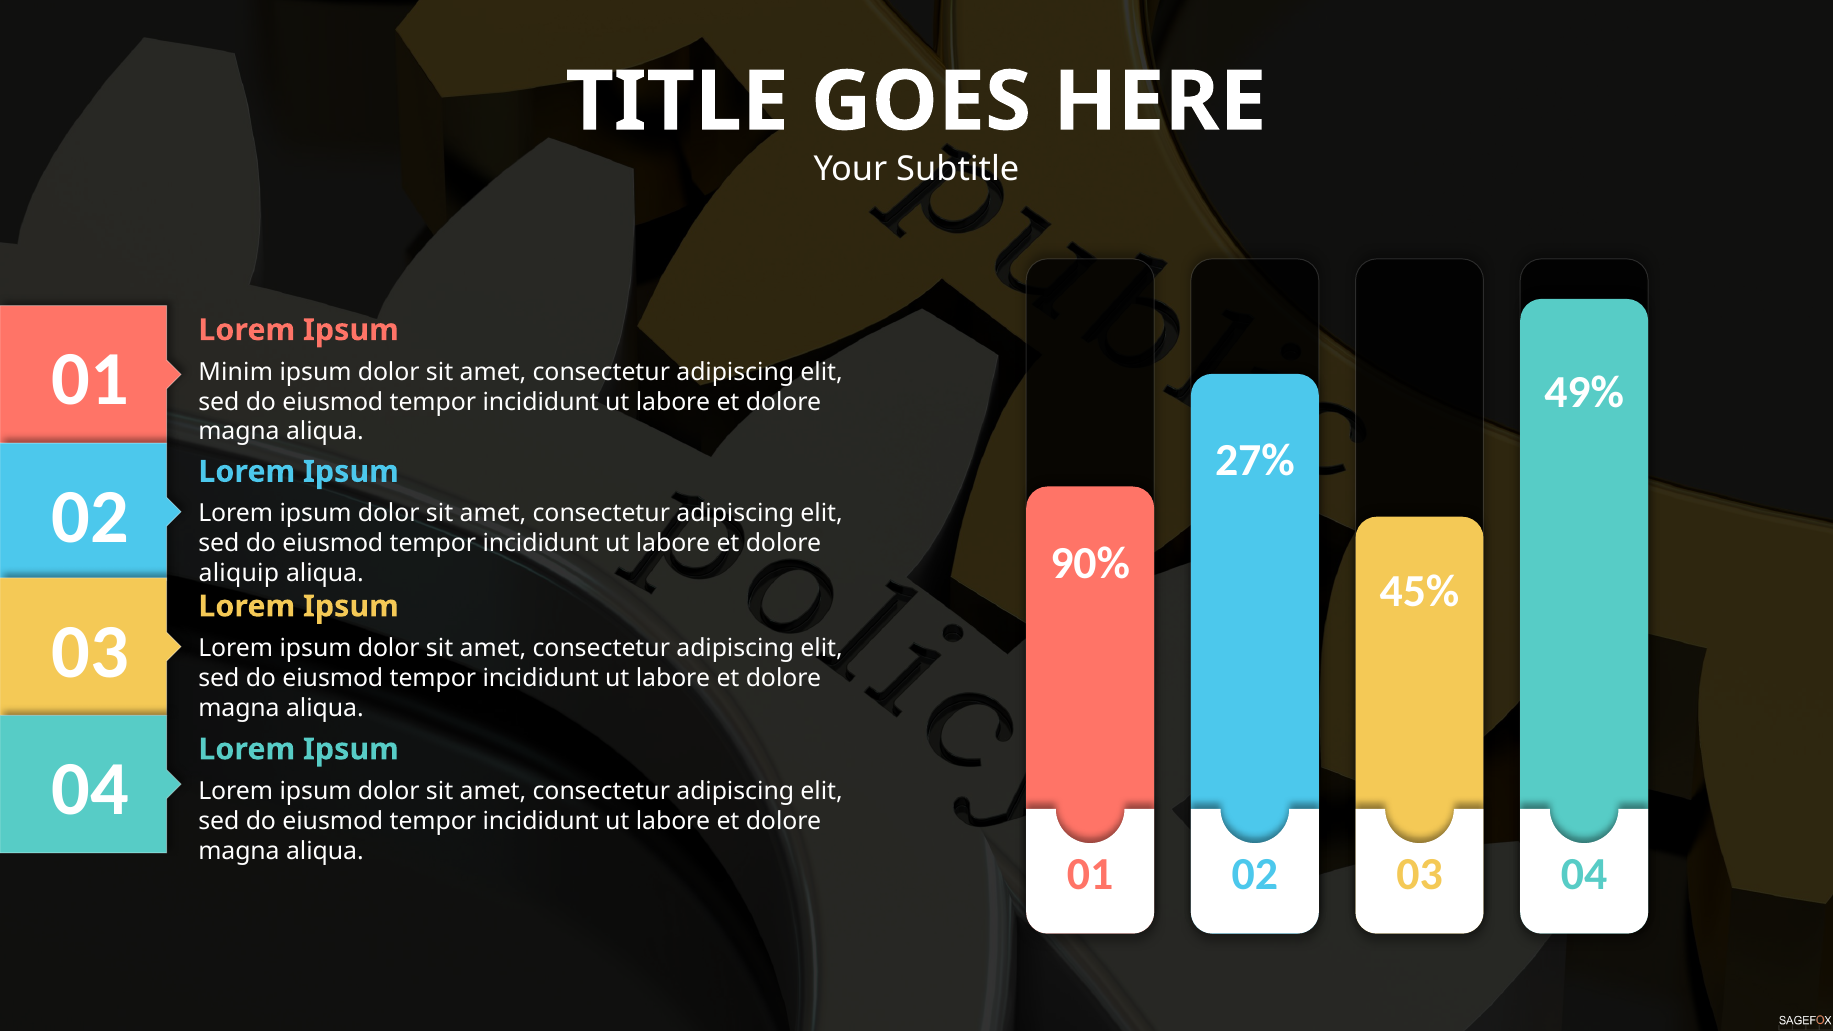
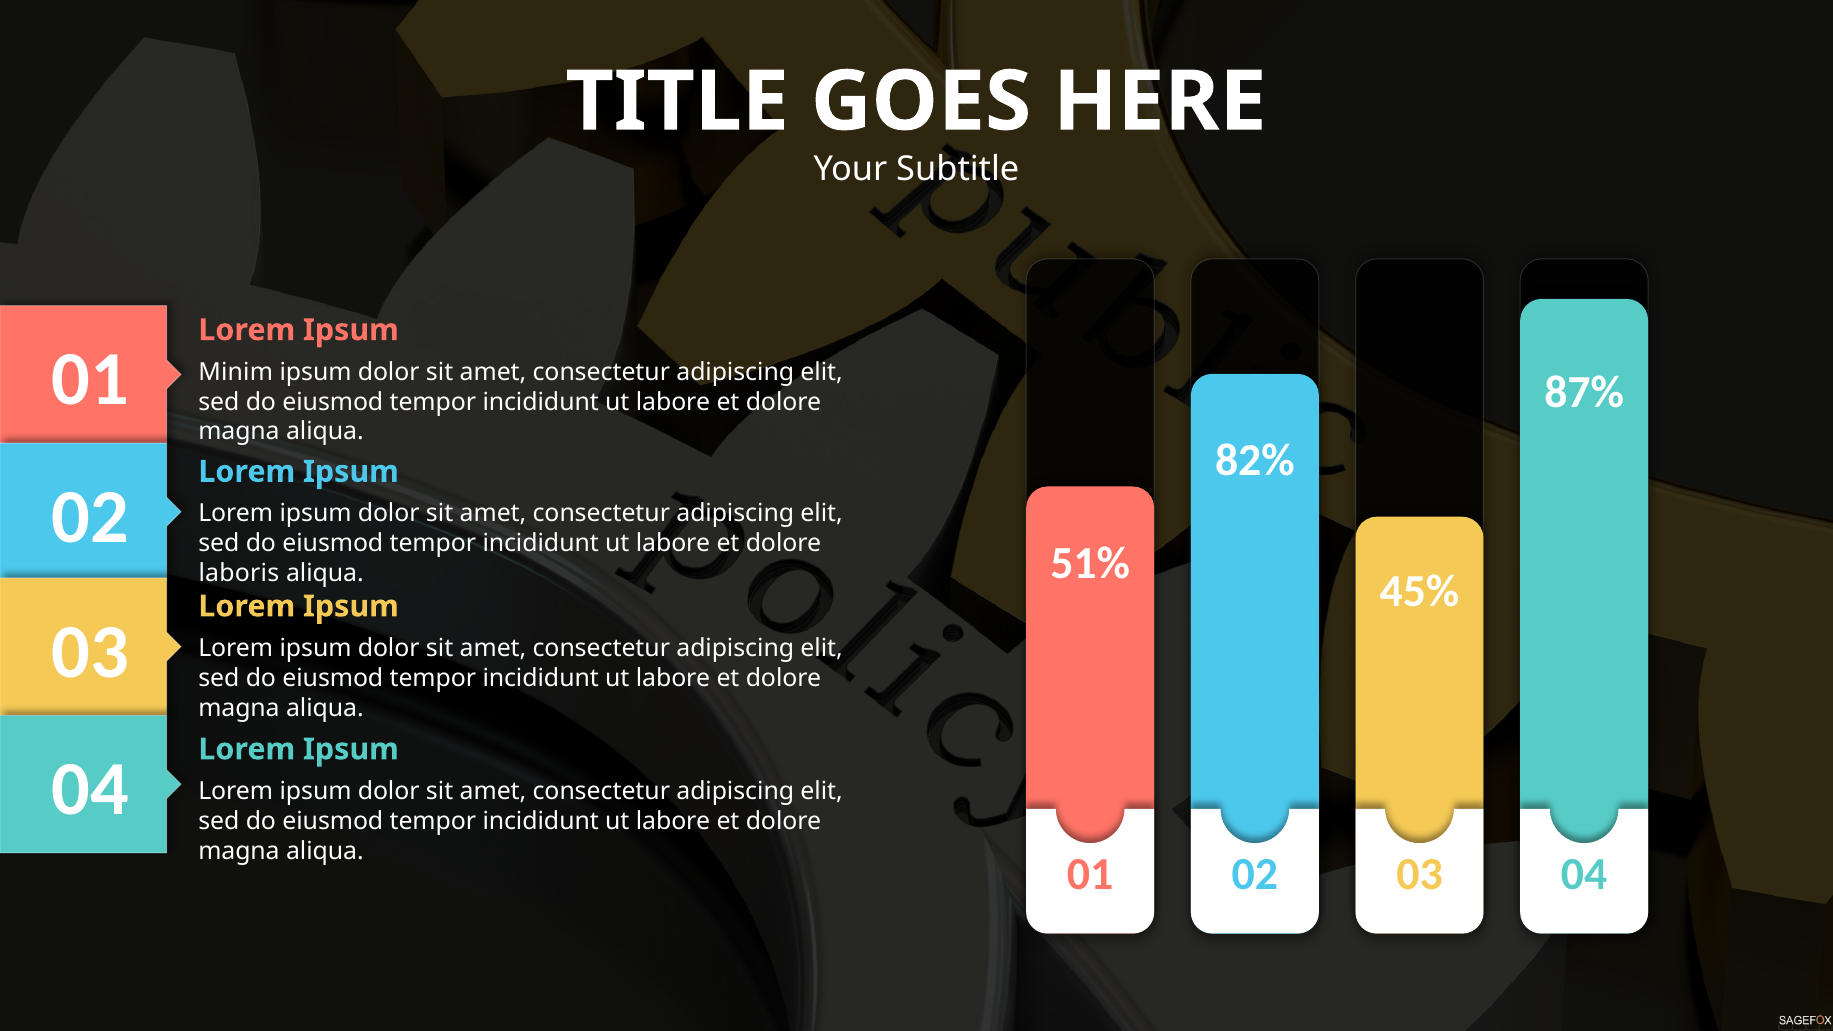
49%: 49% -> 87% (1584, 392)
27%: 27% -> 82% (1255, 461)
90%: 90% -> 51% (1090, 563)
aliquip: aliquip -> laboris (239, 573)
